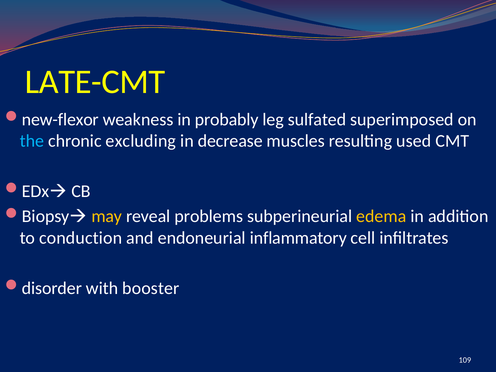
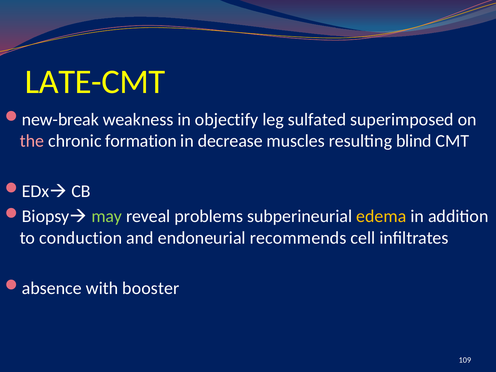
new-flexor: new-flexor -> new-break (60, 119)
probably: probably -> objectify (227, 119)
the colour: light blue -> pink (32, 141)
excluding: excluding -> formation (141, 141)
used: used -> blind (414, 141)
may colour: yellow -> light green (107, 216)
inflammatory: inflammatory -> recommends (298, 238)
disorder: disorder -> absence (52, 288)
